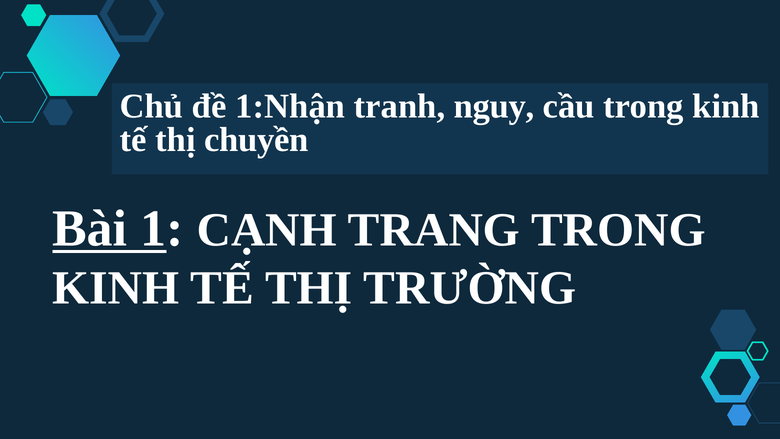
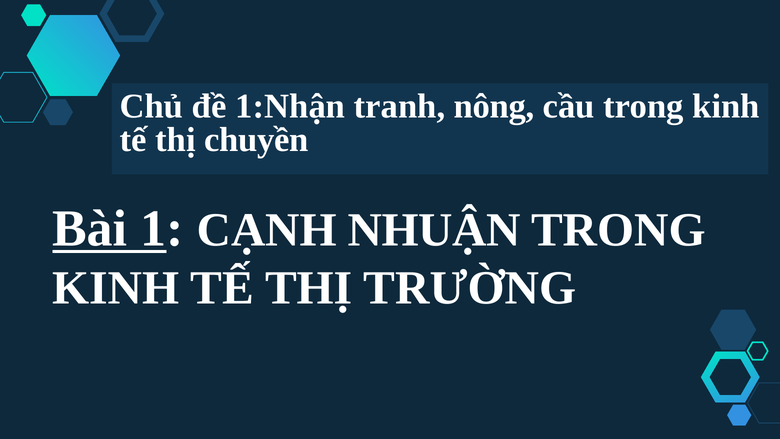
nguy: nguy -> nông (494, 106)
TRANG: TRANG -> NHUẬN (434, 230)
